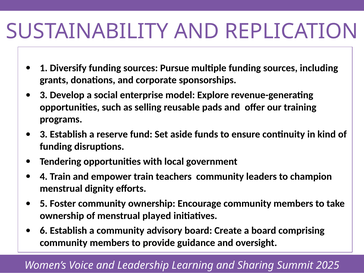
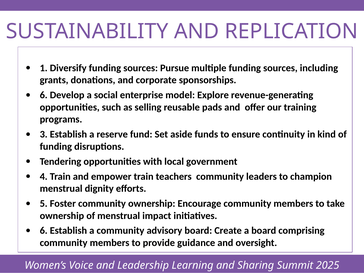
3: 3 -> 6 (44, 95)
played: played -> impact (157, 216)
